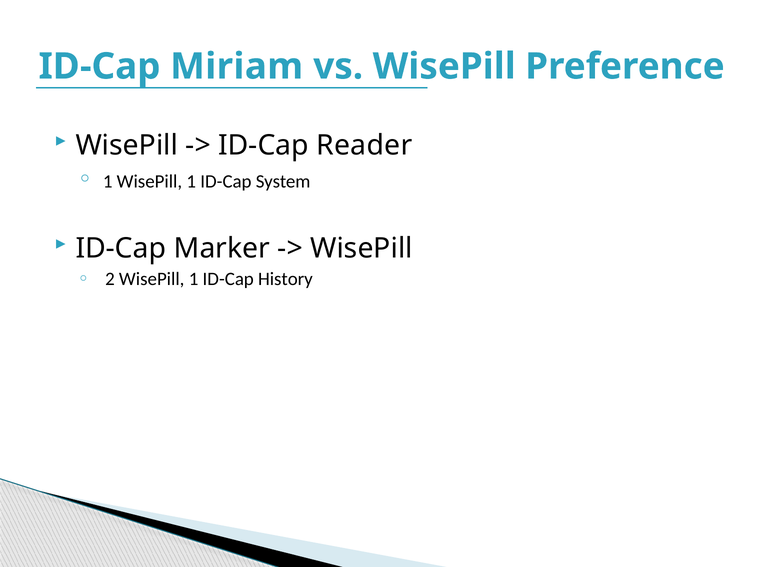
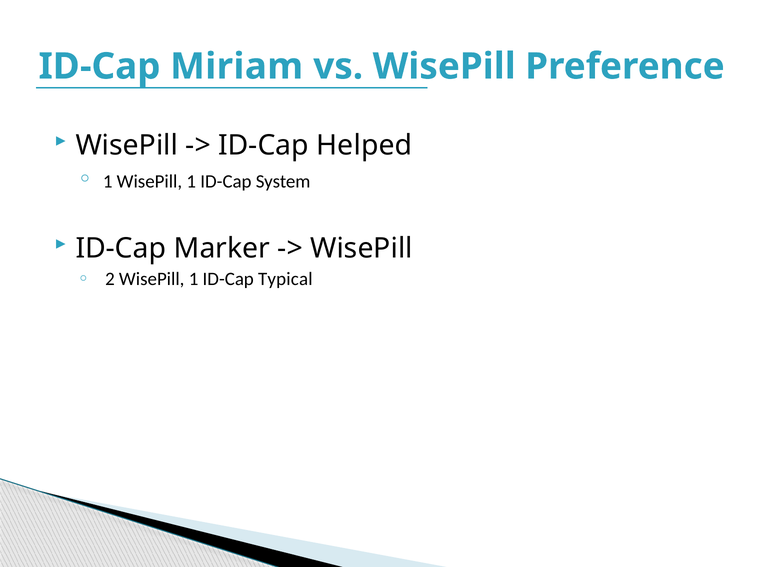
Reader: Reader -> Helped (364, 145)
History: History -> Typical (285, 280)
